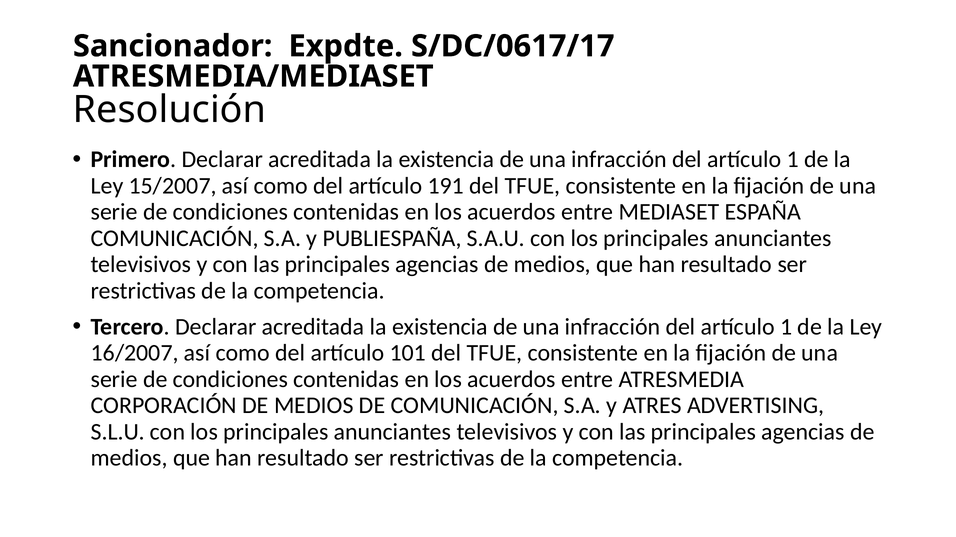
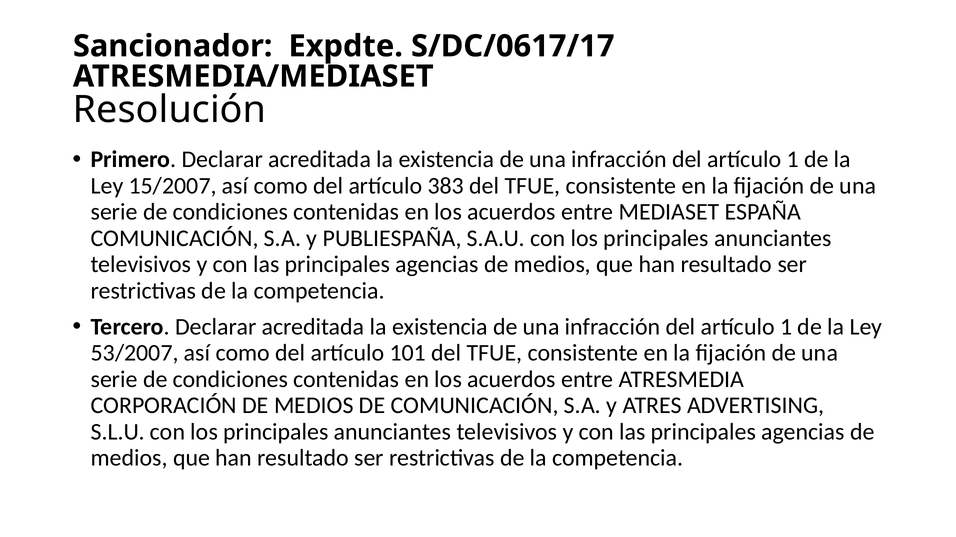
191: 191 -> 383 (446, 186)
16/2007: 16/2007 -> 53/2007 (135, 354)
